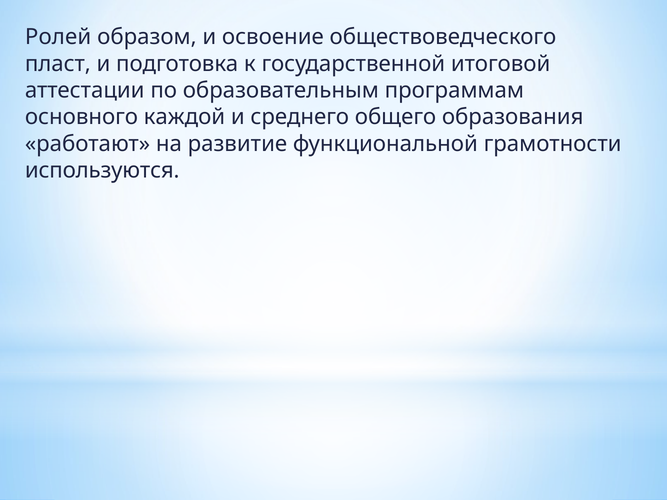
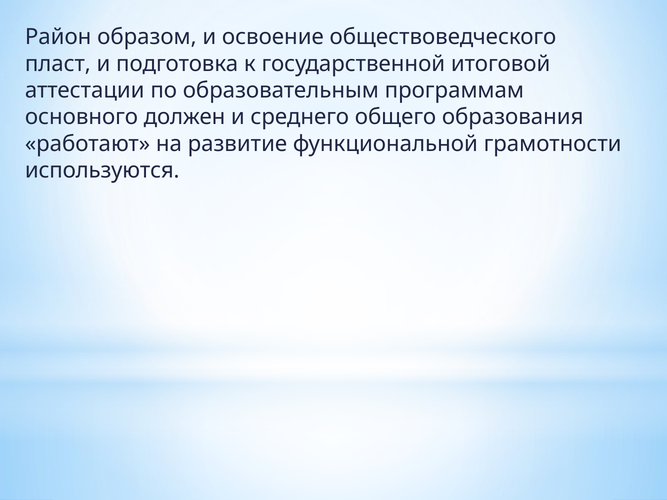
Ролей: Ролей -> Район (58, 37)
каждой: каждой -> должен (185, 117)
